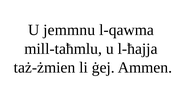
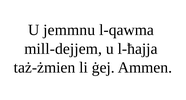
mill-taħmlu: mill-taħmlu -> mill-dejjem (63, 49)
